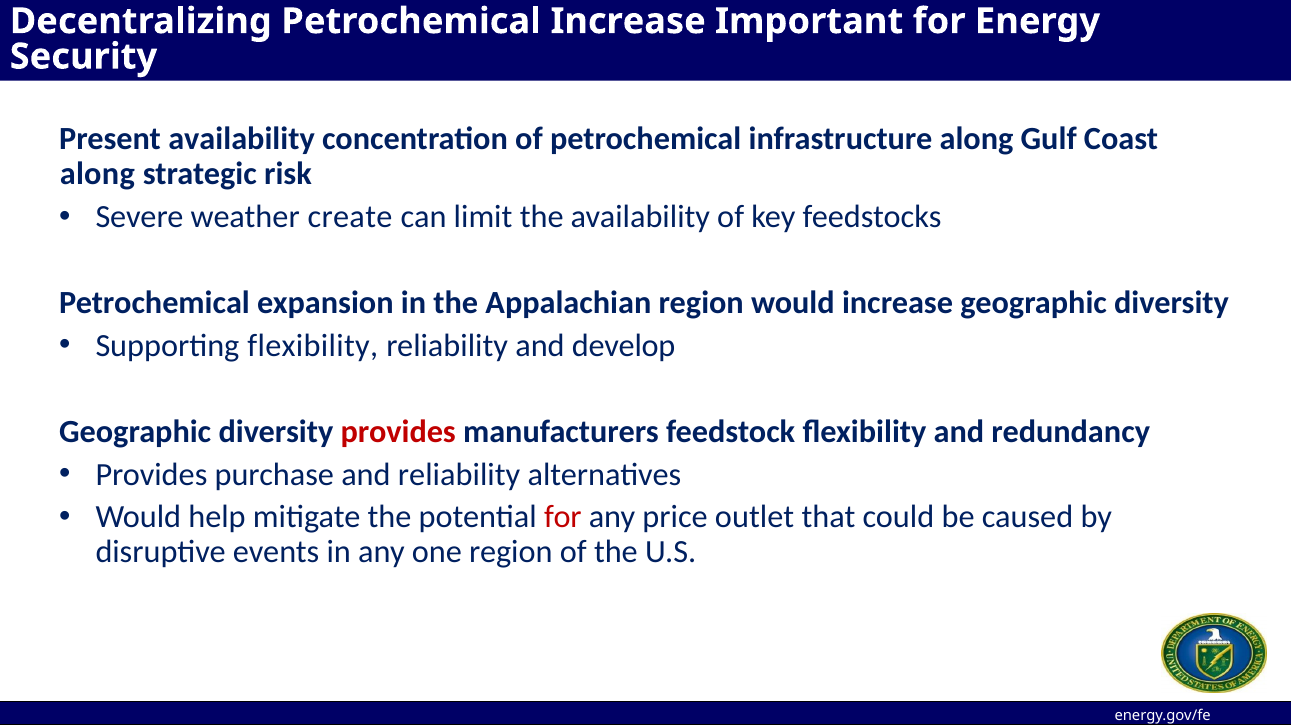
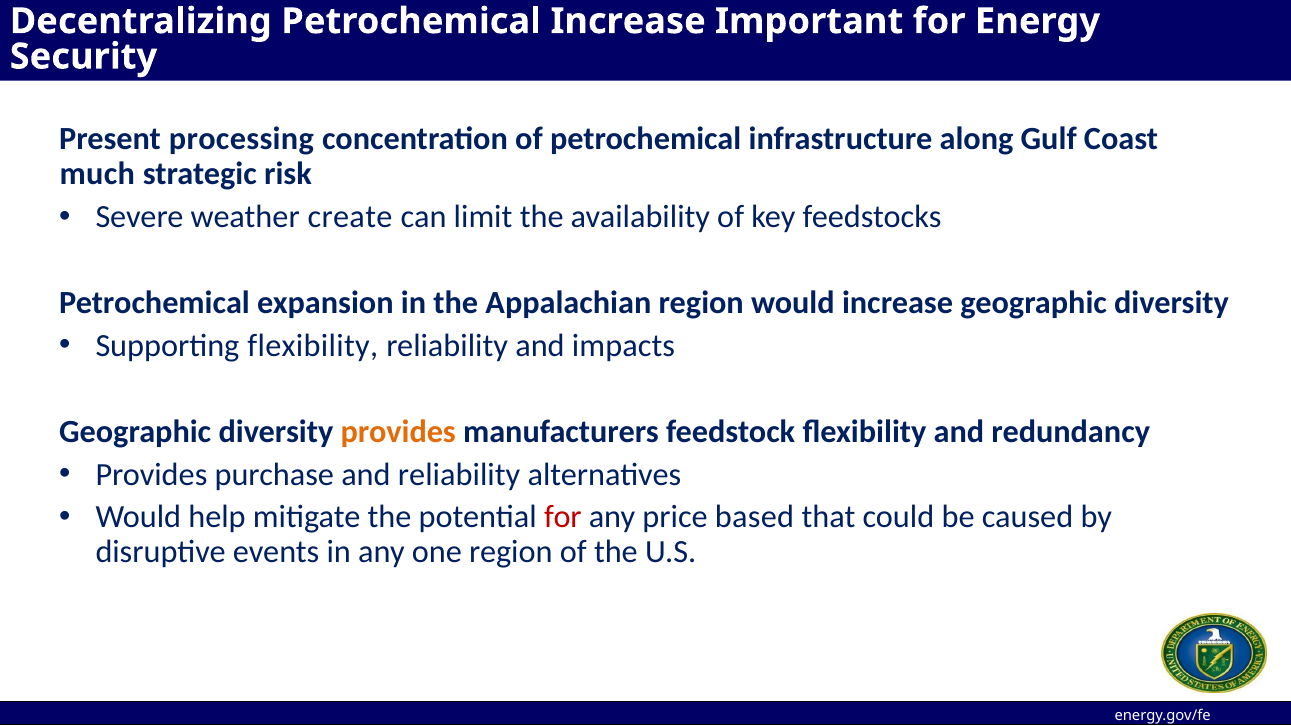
Present availability: availability -> processing (241, 139)
along: along -> much (97, 174)
develop: develop -> impacts (623, 346)
provides colour: red -> orange (398, 432)
outlet: outlet -> based (754, 517)
